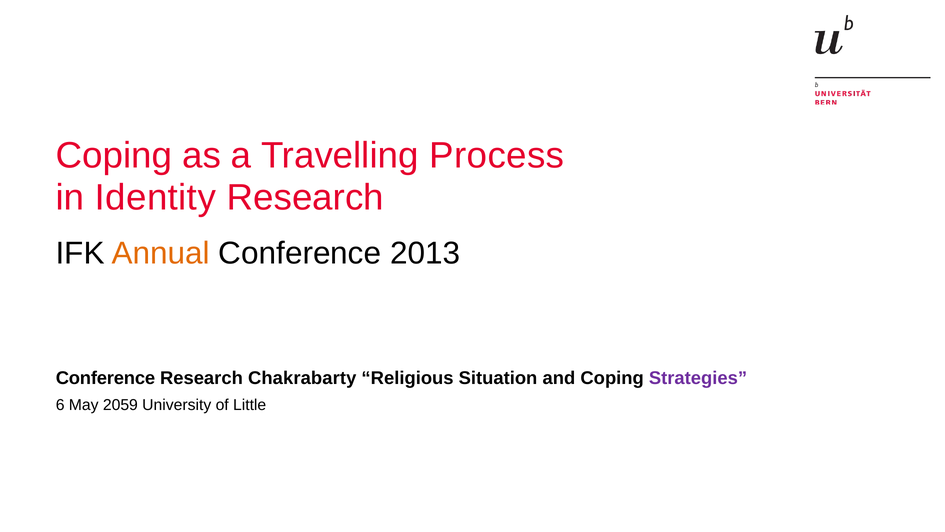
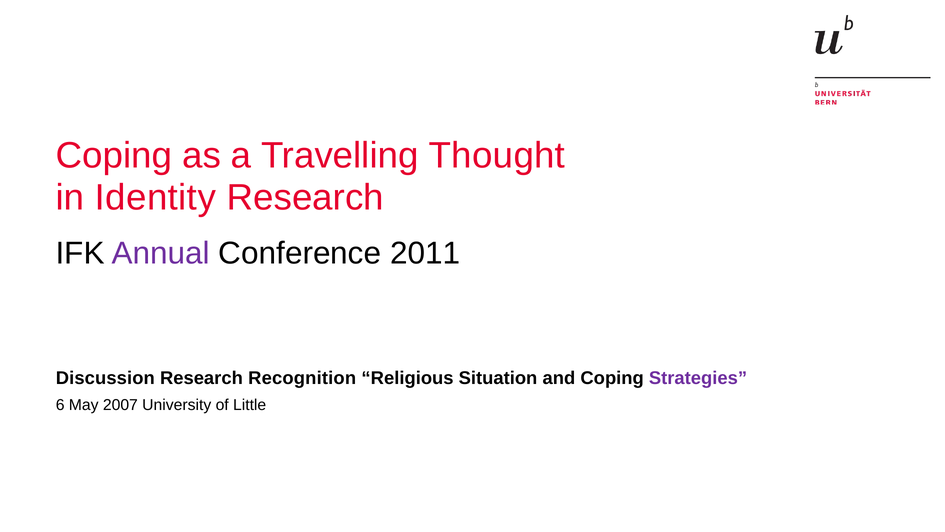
Process: Process -> Thought (497, 155)
Annual colour: orange -> purple (161, 253)
2013: 2013 -> 2011 (425, 253)
Conference: Conference -> Discussion (105, 378)
Chakrabarty: Chakrabarty -> Recognition (302, 378)
2059: 2059 -> 2007 (120, 405)
